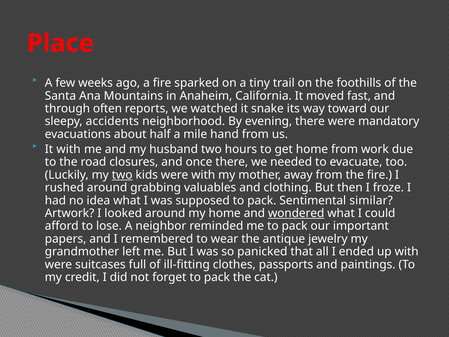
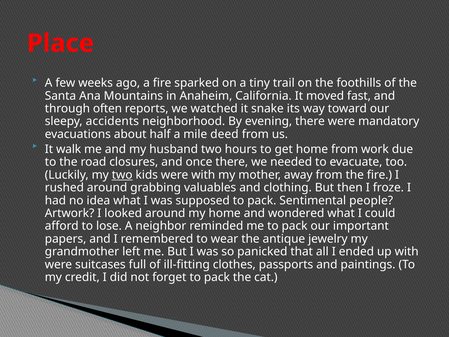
hand: hand -> deed (224, 134)
It with: with -> walk (69, 149)
similar: similar -> people (371, 200)
wondered underline: present -> none (296, 213)
